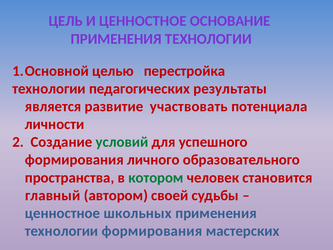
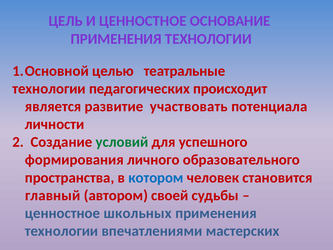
перестройка: перестройка -> театральные (185, 71)
результаты: результаты -> происходит (230, 89)
котором colour: green -> blue (156, 177)
технологии формирования: формирования -> впечатлениями (152, 231)
